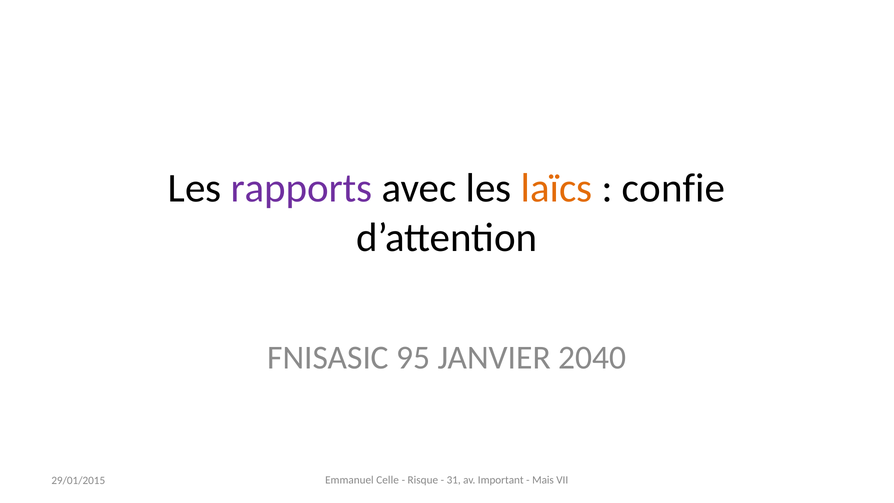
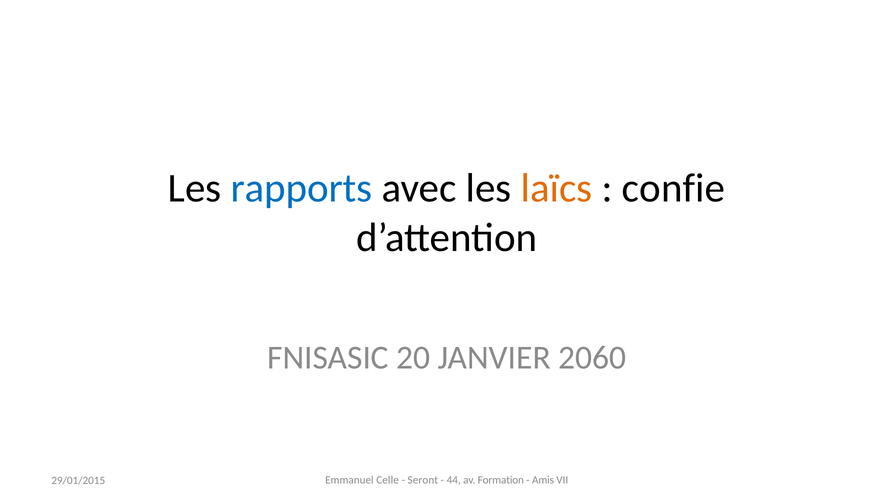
rapports colour: purple -> blue (302, 188)
95: 95 -> 20 (413, 358)
2040: 2040 -> 2060 (592, 358)
Risque: Risque -> Seront (423, 480)
31: 31 -> 44 (454, 480)
Important: Important -> Formation (501, 480)
Mais: Mais -> Amis (543, 480)
